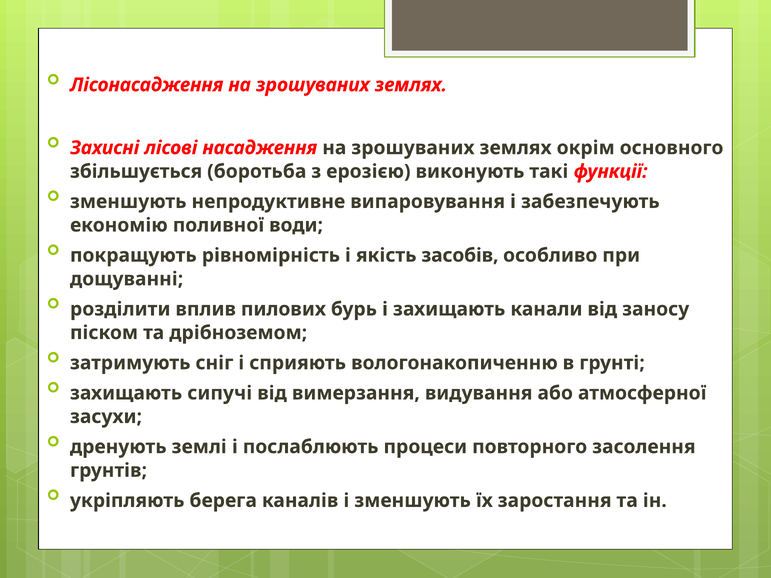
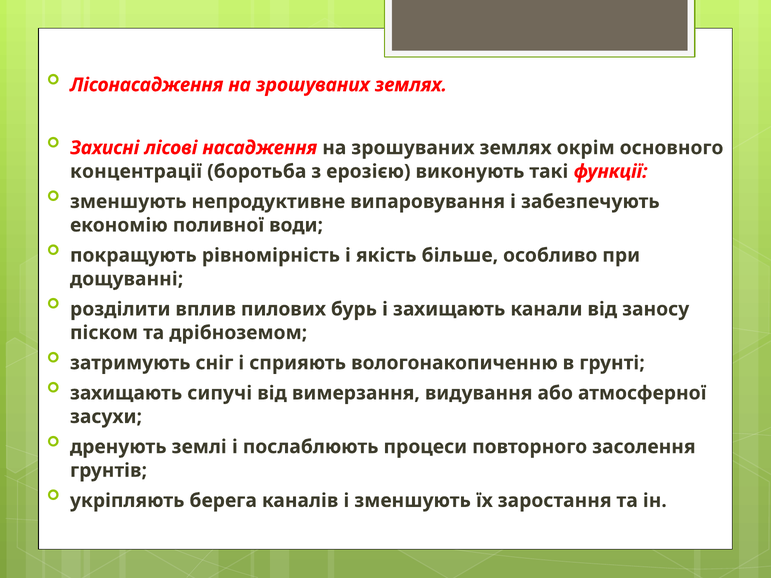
збільшується: збільшується -> концентрації (136, 172)
засобів: засобів -> більше (460, 255)
